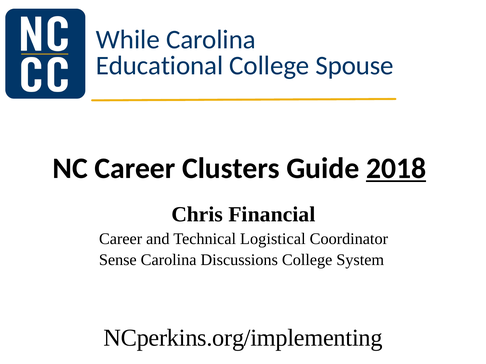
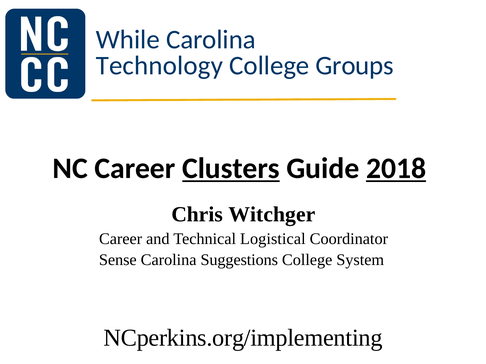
Educational: Educational -> Technology (159, 66)
Spouse: Spouse -> Groups (355, 66)
Clusters underline: none -> present (231, 169)
Financial: Financial -> Witchger (272, 215)
Discussions: Discussions -> Suggestions (239, 260)
